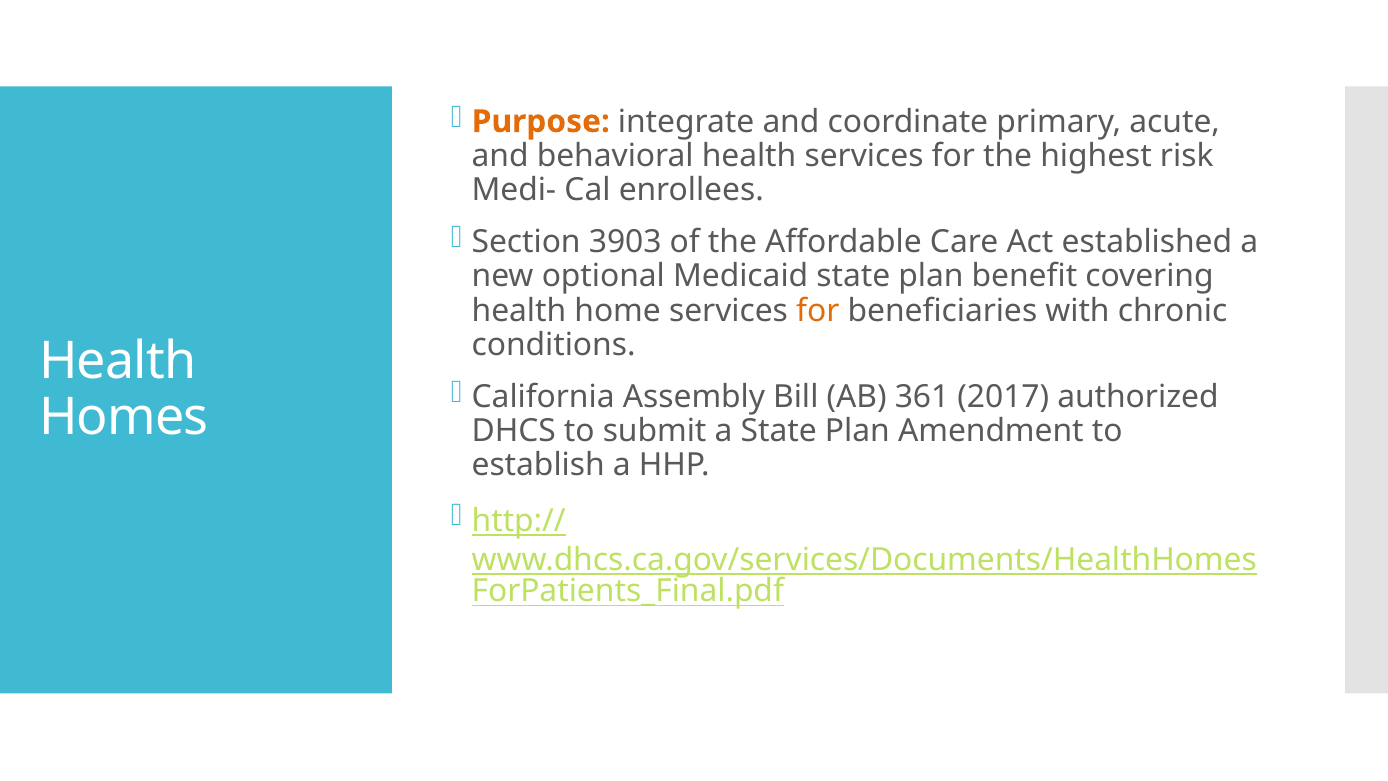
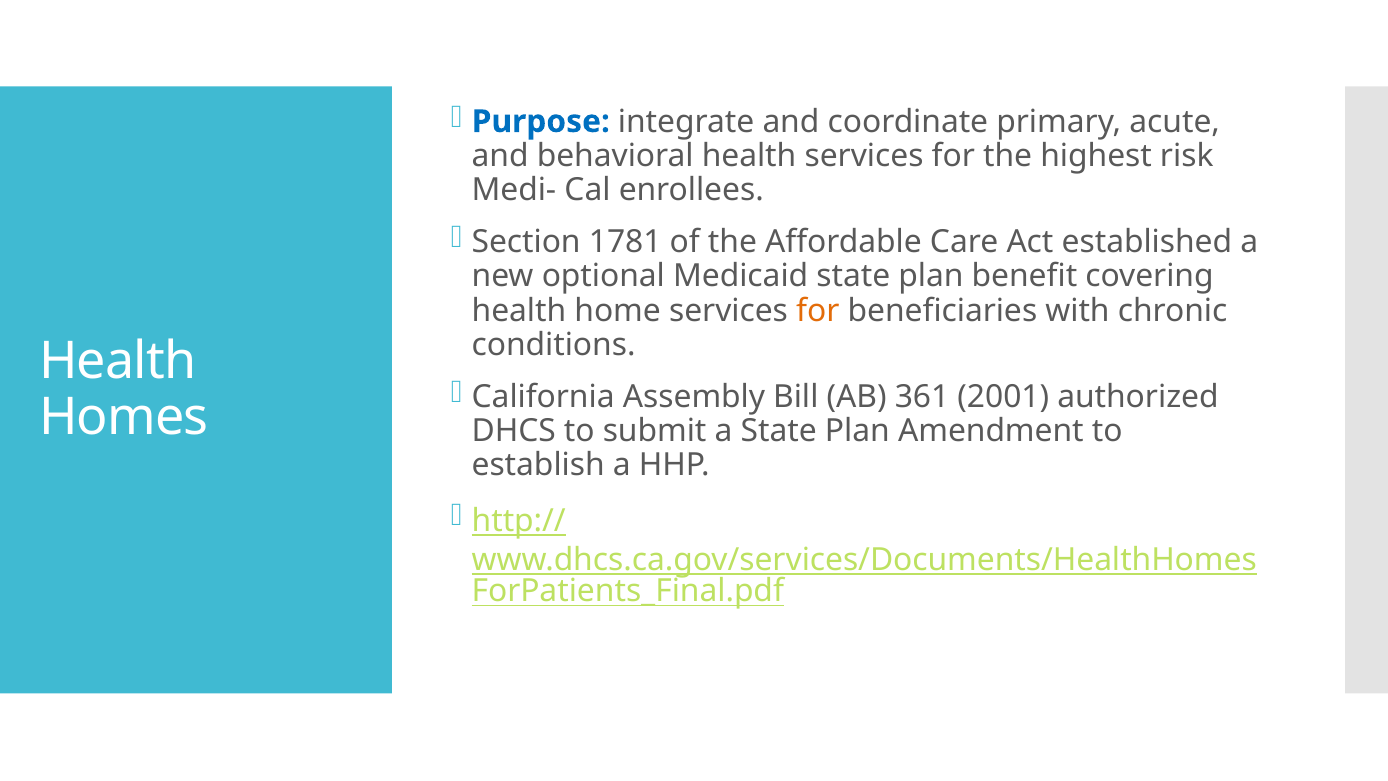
Purpose colour: orange -> blue (541, 121)
3903: 3903 -> 1781 (625, 242)
2017: 2017 -> 2001 (1003, 397)
